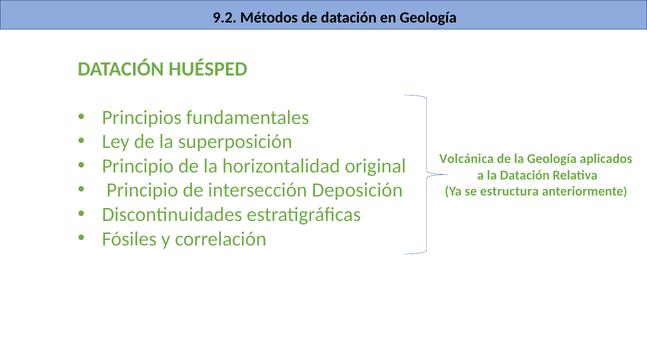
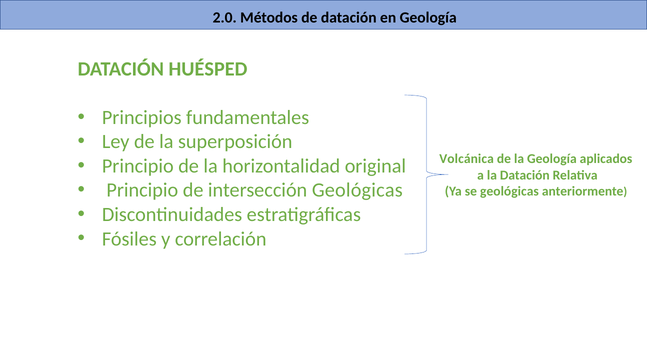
9.2: 9.2 -> 2.0 (225, 18)
intersección Deposición: Deposición -> Geológicas (357, 190)
se estructura: estructura -> geológicas (509, 191)
